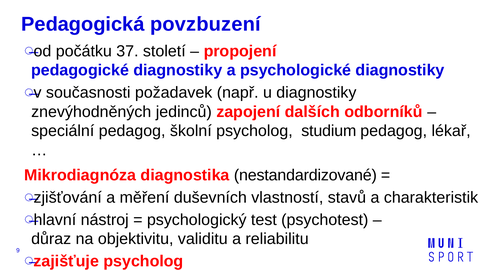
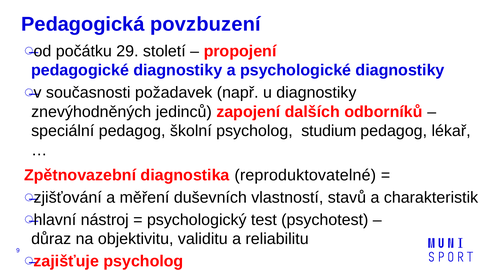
37: 37 -> 29 (127, 51)
Mikrodiagnóza: Mikrodiagnóza -> Zpětnovazební (80, 175)
nestandardizované: nestandardizované -> reproduktovatelné (305, 175)
